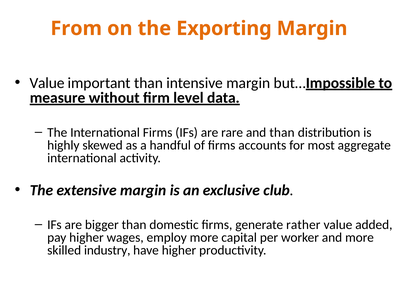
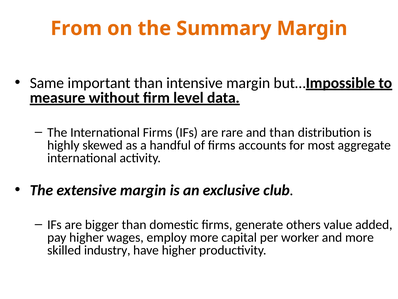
Exporting: Exporting -> Summary (224, 28)
Value: Value -> Same (47, 83)
rather: rather -> others (303, 224)
